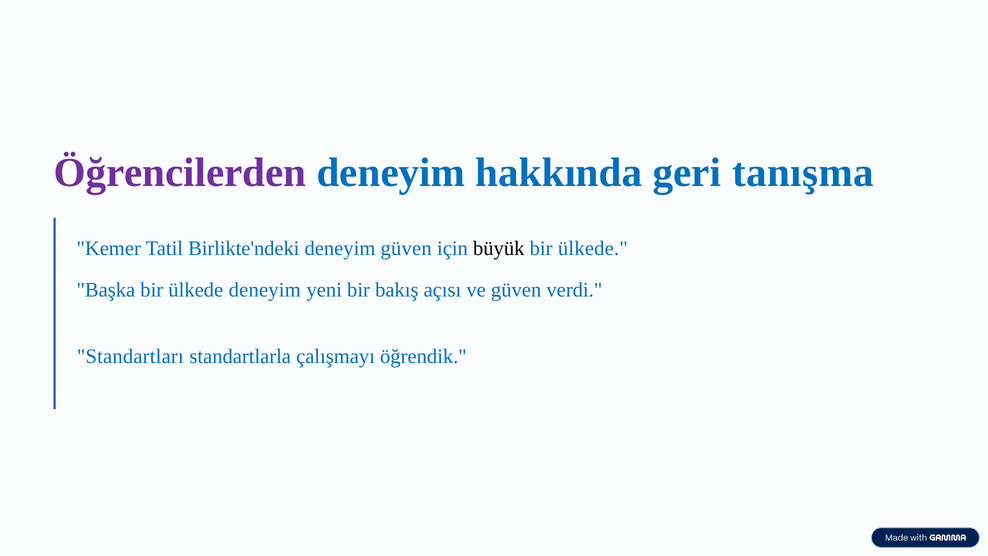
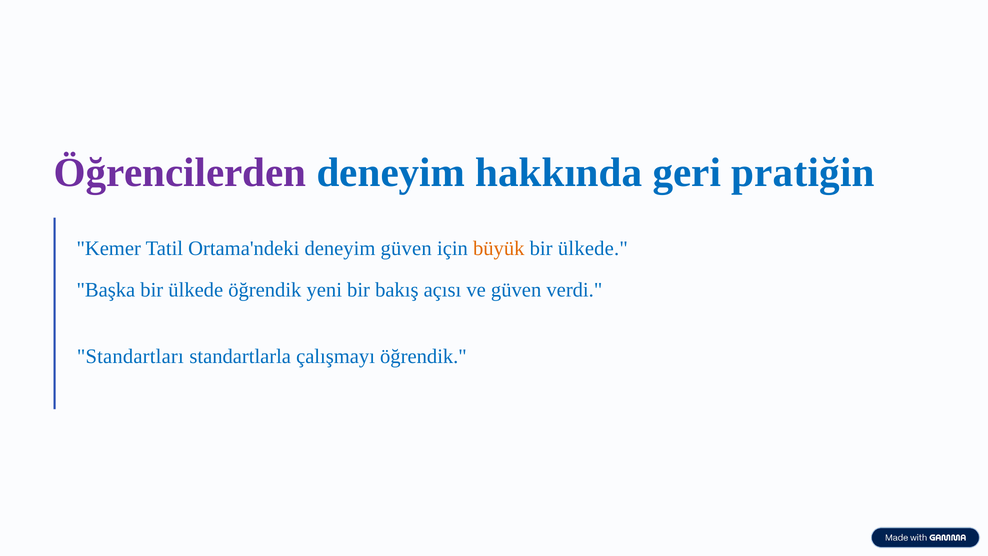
tanışma: tanışma -> pratiğin (803, 172)
Birlikte'ndeki: Birlikte'ndeki -> Ortama'ndeki (244, 248)
büyük colour: black -> orange (499, 248)
ülkede deneyim: deneyim -> öğrendik (265, 290)
